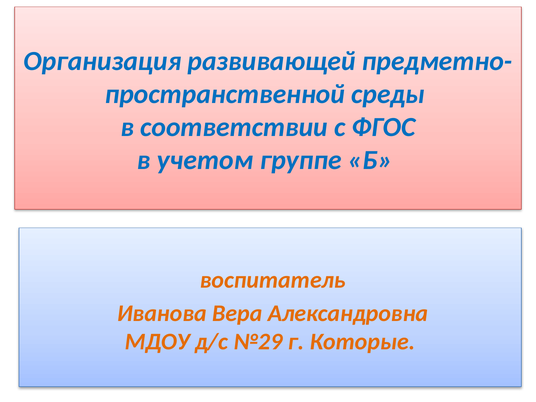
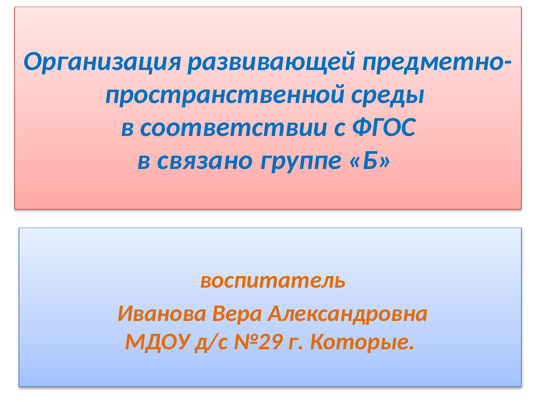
учетом: учетом -> связано (205, 160)
